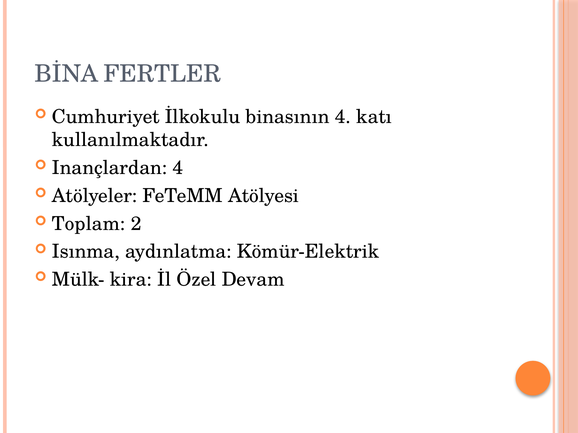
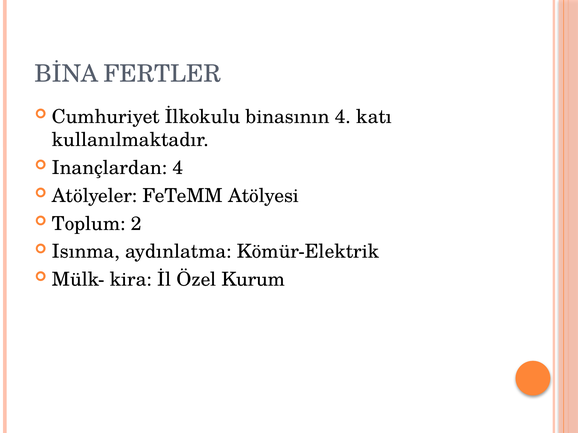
Toplam: Toplam -> Toplum (89, 224)
Devam: Devam -> Kurum (253, 280)
